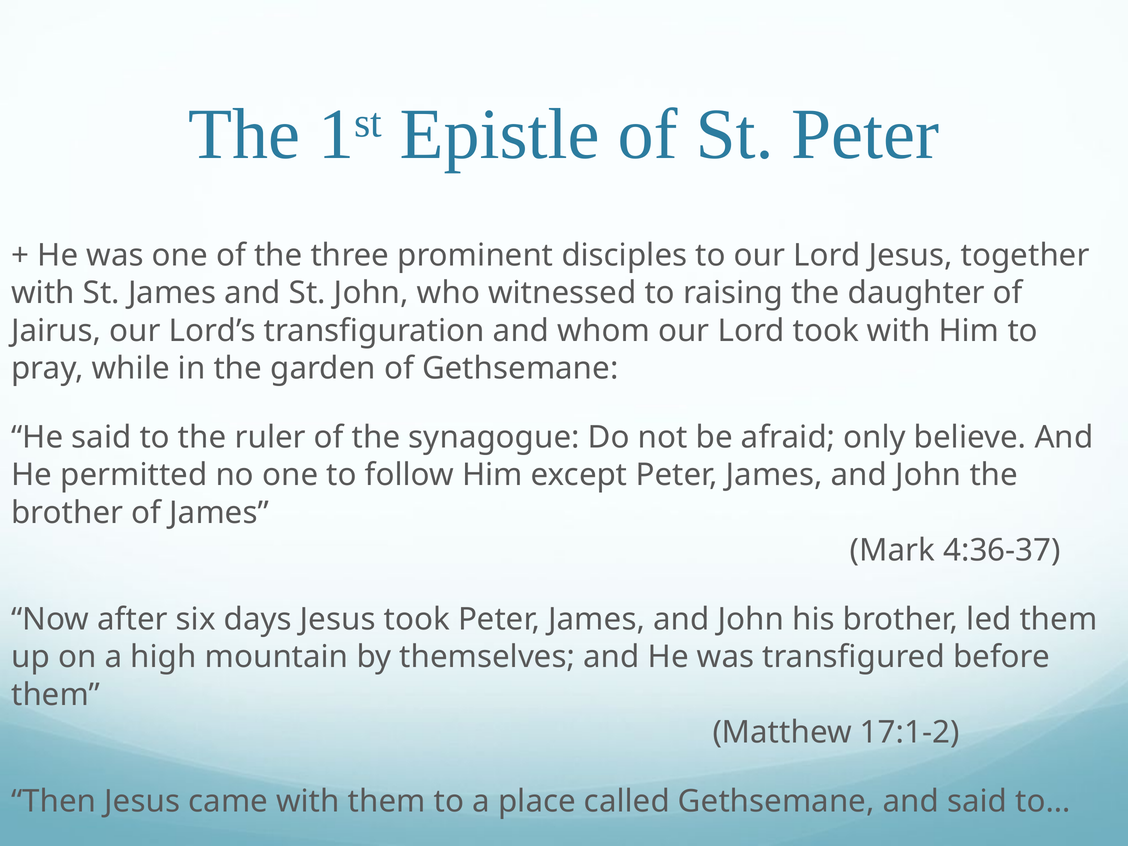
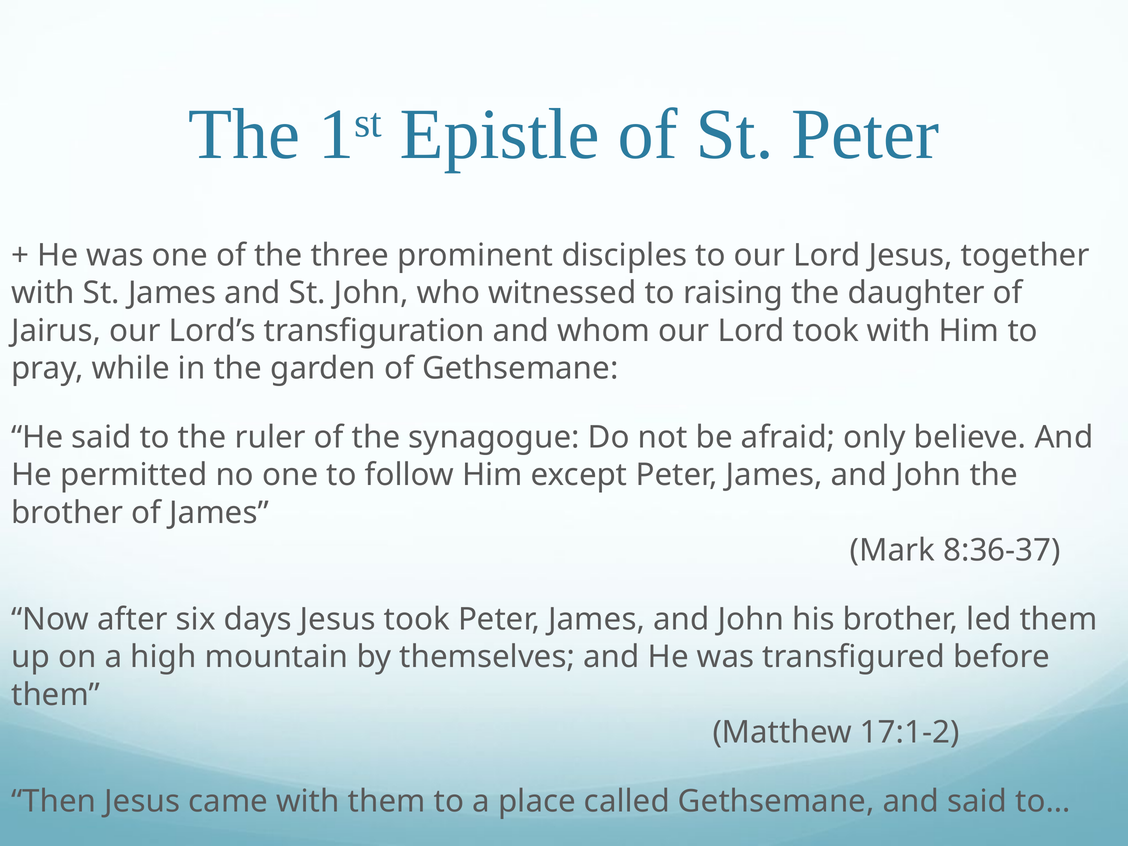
4:36-37: 4:36-37 -> 8:36-37 (1002, 550)
